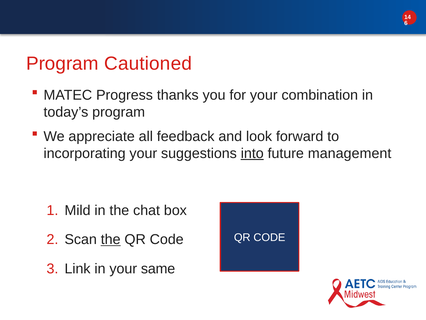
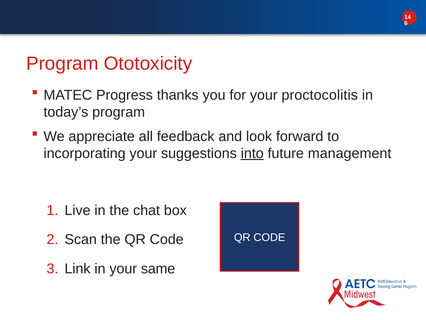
Cautioned: Cautioned -> Ototoxicity (148, 64)
combination: combination -> proctocolitis (320, 95)
Mild: Mild -> Live (78, 210)
the underline: present -> none (111, 239)
